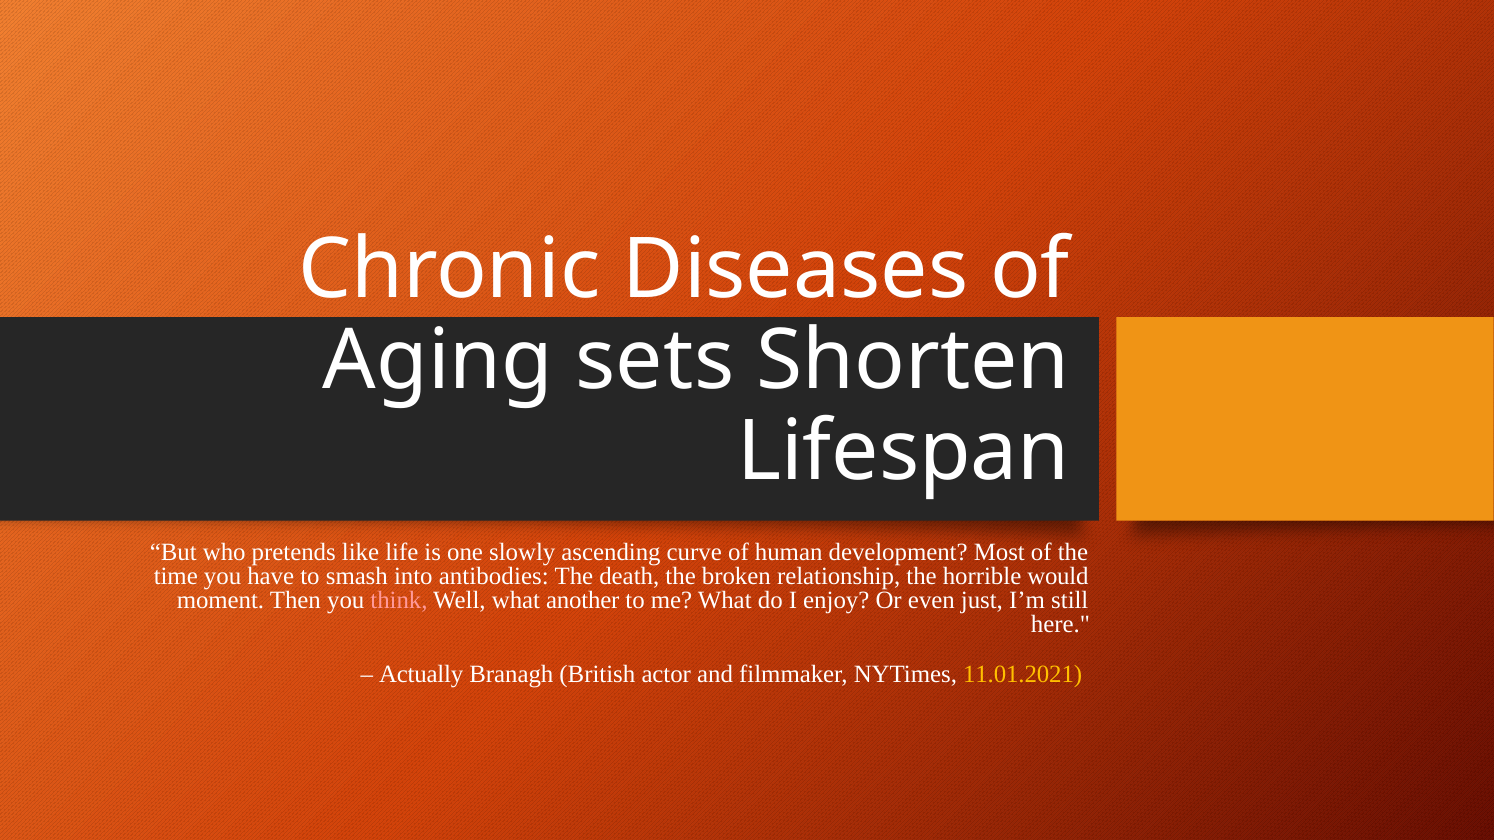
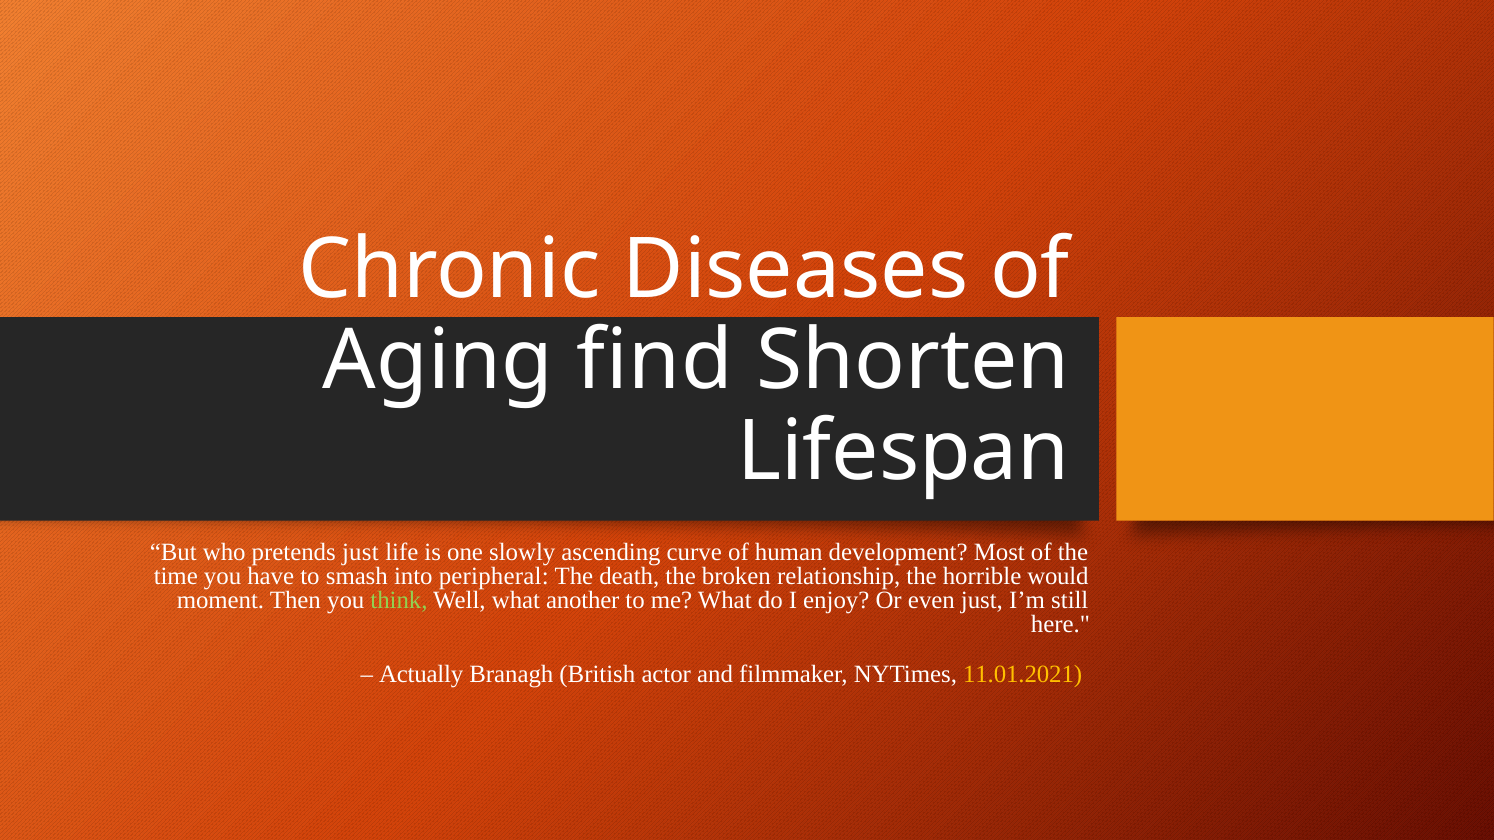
sets: sets -> find (655, 361)
pretends like: like -> just (360, 552)
antibodies: antibodies -> peripheral (494, 577)
think colour: pink -> light green (399, 601)
